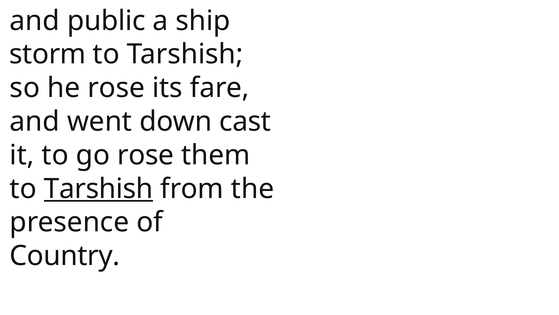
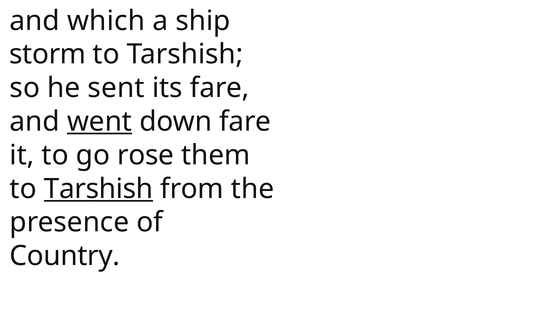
public: public -> which (106, 21)
he rose: rose -> sent (116, 88)
went underline: none -> present (100, 121)
down cast: cast -> fare (245, 121)
